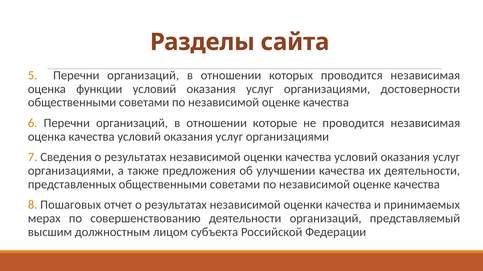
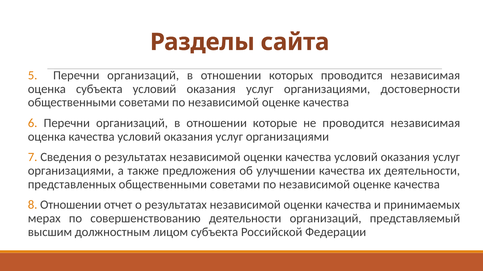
оценка функции: функции -> субъекта (99, 89)
8 Пошаговых: Пошаговых -> Отношении (71, 205)
